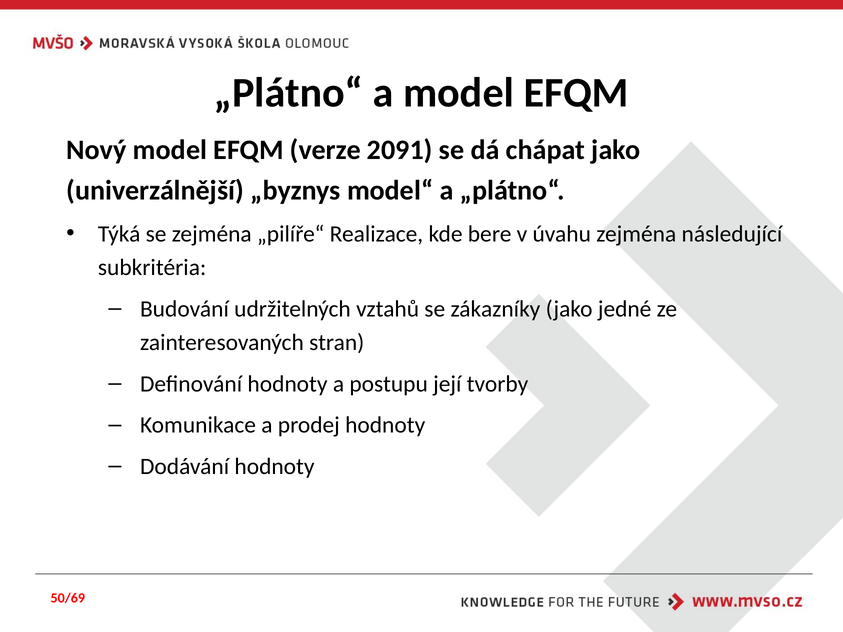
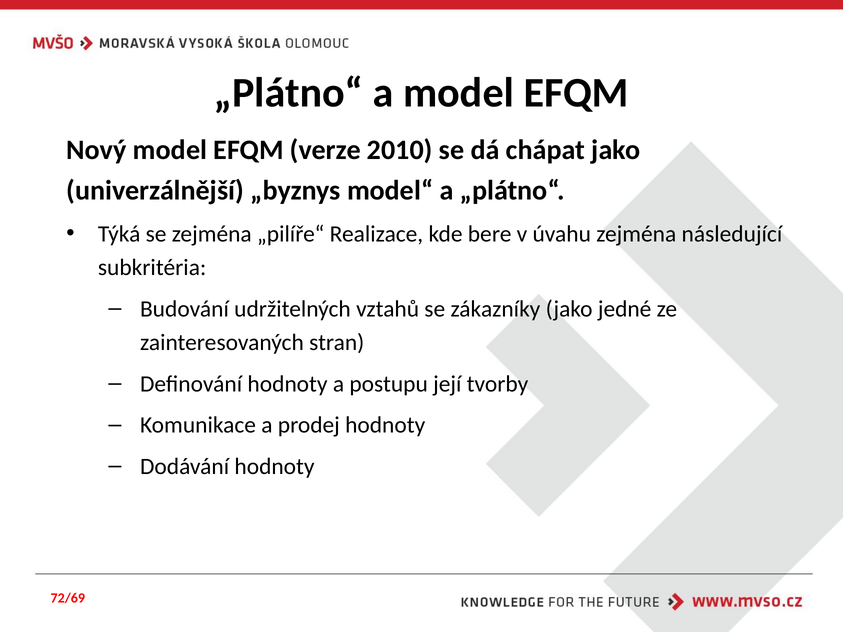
2091: 2091 -> 2010 (400, 150)
50/69: 50/69 -> 72/69 (68, 598)
